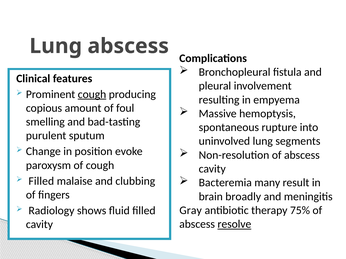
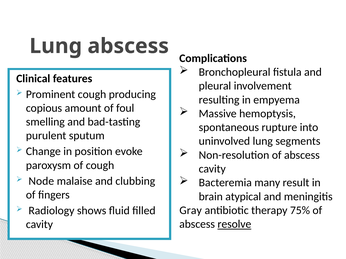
cough underline: present -> none (92, 94)
Filled: Filled -> Node (41, 181)
broadly: broadly -> atypical (243, 197)
